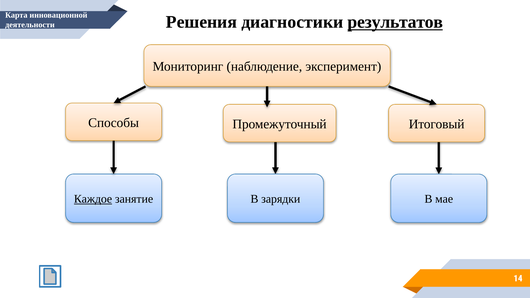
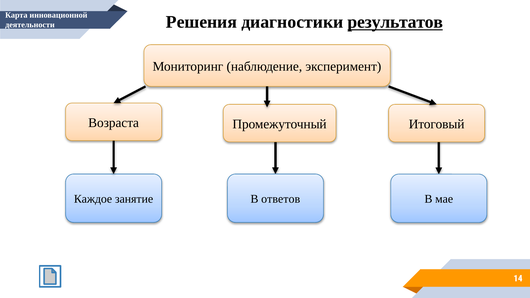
Способы: Способы -> Возраста (114, 123)
Каждое underline: present -> none (93, 199)
зарядки: зарядки -> ответов (281, 199)
